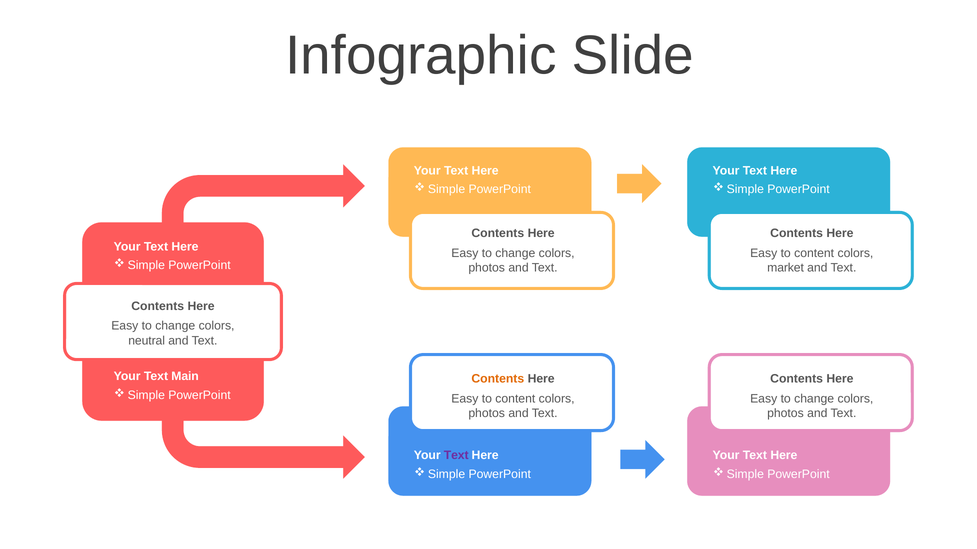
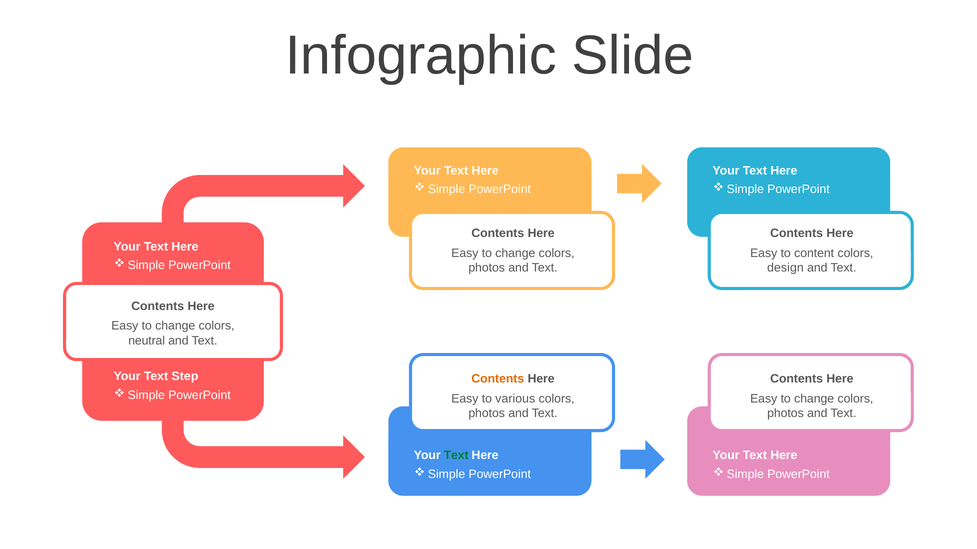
market: market -> design (785, 268)
Main: Main -> Step (185, 377)
content: content -> various (515, 399)
Text colour: purple -> green (456, 456)
